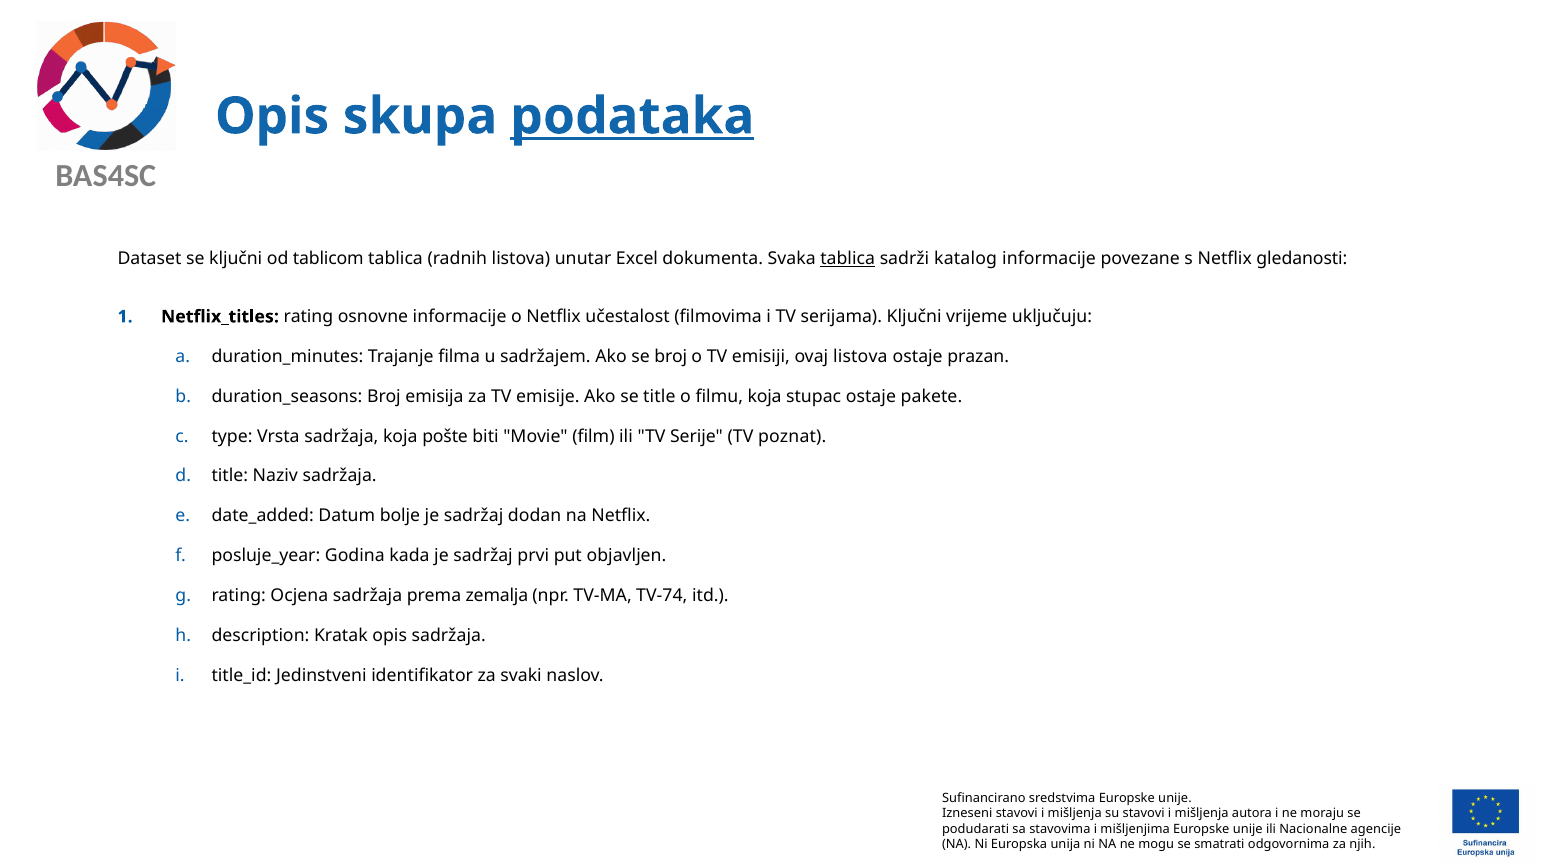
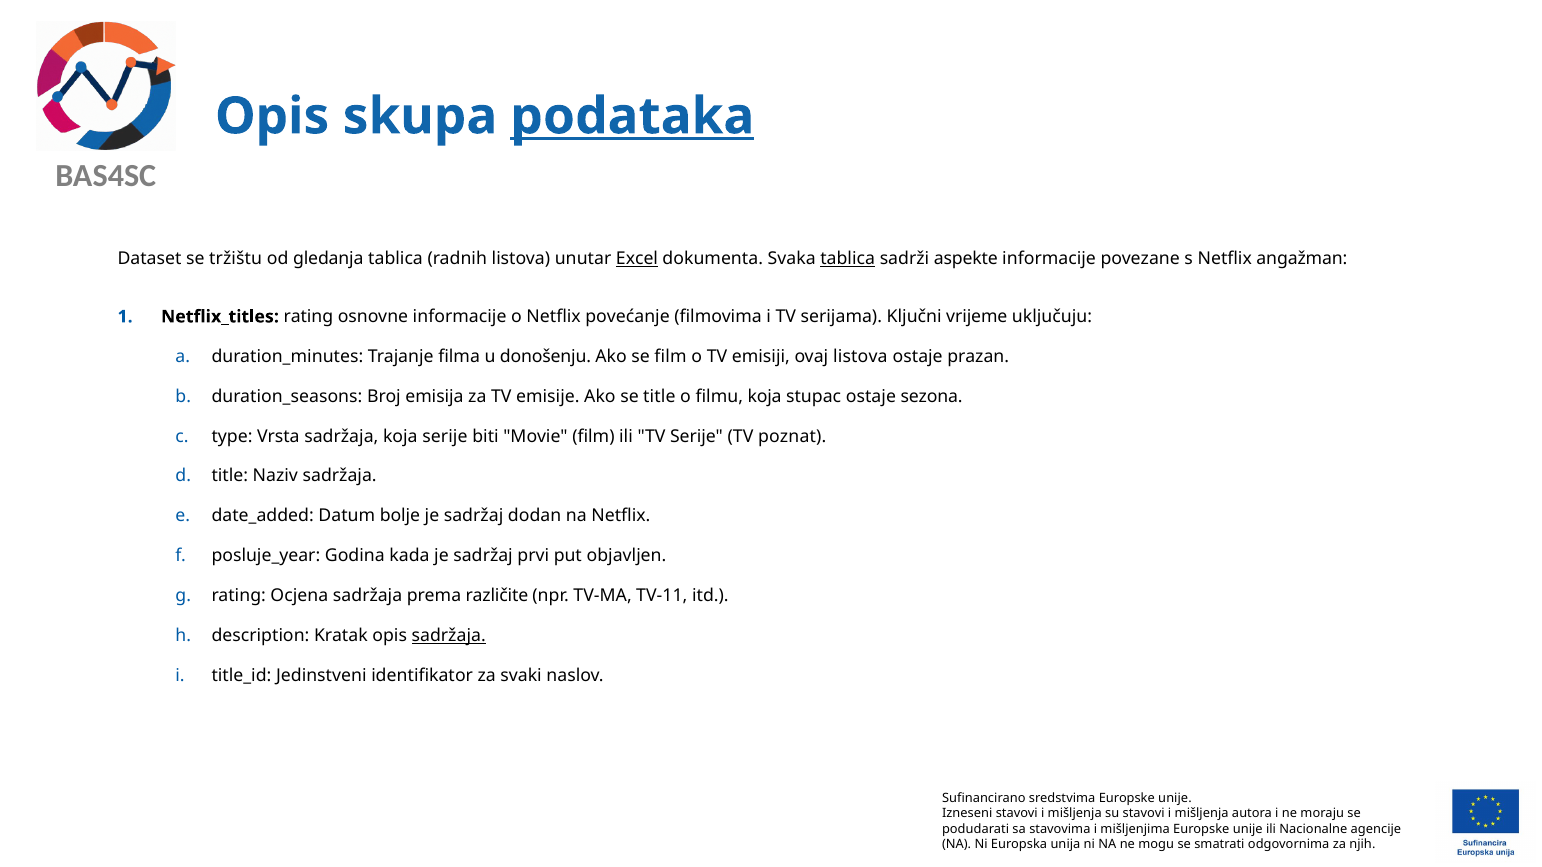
se ključni: ključni -> tržištu (236, 259)
tablicom: tablicom -> gledanja (328, 259)
Excel underline: none -> present (637, 259)
katalog: katalog -> aspekte (966, 259)
gledanosti: gledanosti -> angažman (1302, 259)
učestalost: učestalost -> povećanje (628, 317)
sadržajem: sadržajem -> donošenju (545, 357)
se broj: broj -> film (671, 357)
pakete: pakete -> sezona (932, 397)
koja pošte: pošte -> serije (445, 436)
zemalja: zemalja -> različite (497, 596)
TV-74: TV-74 -> TV-11 (662, 596)
sadržaja underline: none -> present (449, 636)
